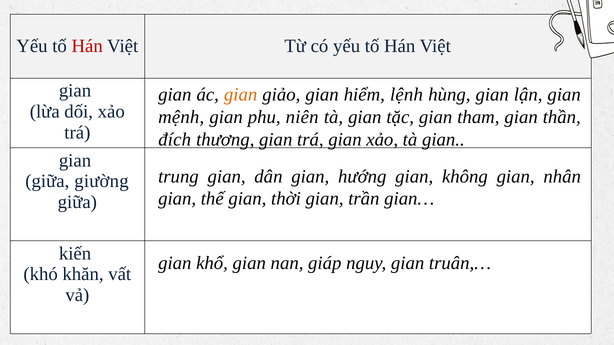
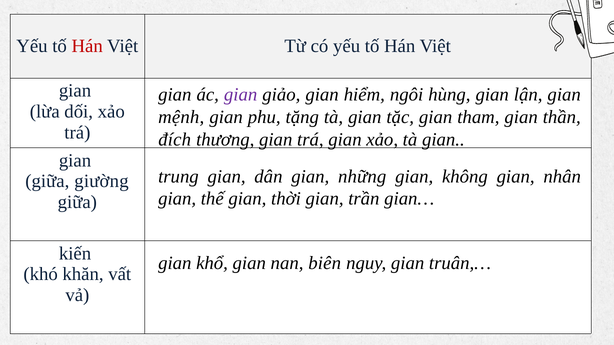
gian colour: orange -> purple (241, 95)
lệnh: lệnh -> ngôi (407, 95)
niên: niên -> tặng (302, 117)
hướng: hướng -> những (362, 177)
giáp: giáp -> biên (325, 263)
